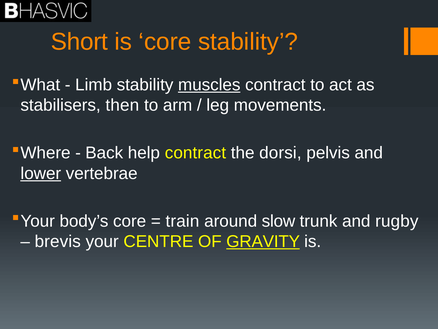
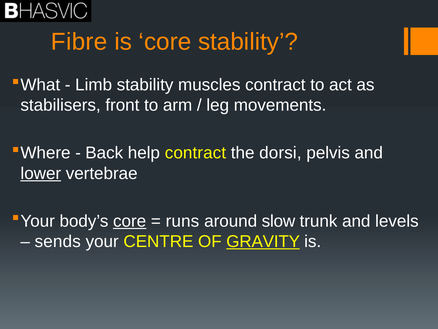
Short: Short -> Fibre (79, 42)
muscles underline: present -> none (209, 85)
then: then -> front (122, 105)
core underline: none -> present (130, 221)
train: train -> runs (182, 221)
rugby: rugby -> levels (397, 221)
brevis: brevis -> sends (58, 241)
